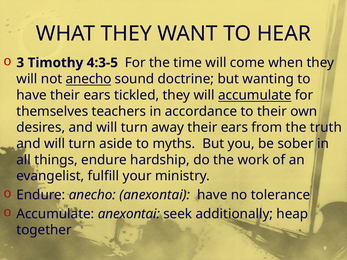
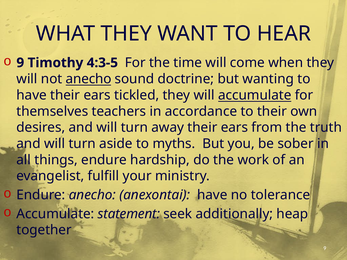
3: 3 -> 9 (20, 63)
Accumulate anexontai: anexontai -> statement (129, 214)
